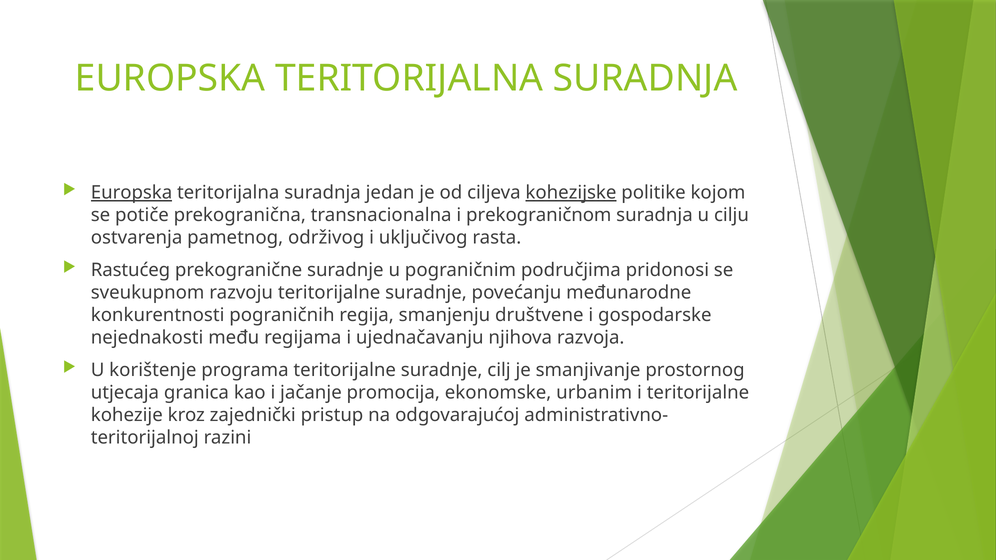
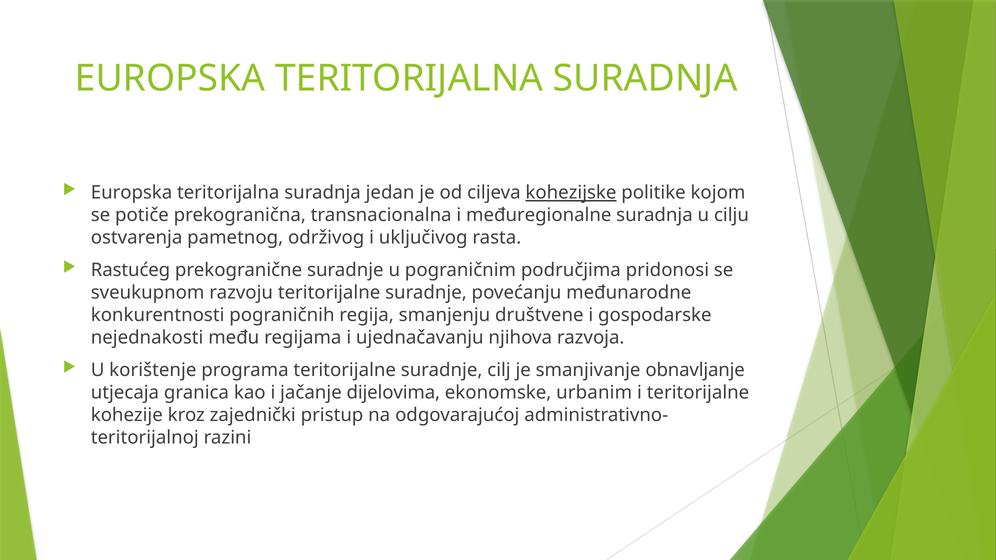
Europska underline: present -> none (132, 193)
prekograničnom: prekograničnom -> međuregionalne (539, 215)
prostornog: prostornog -> obnavljanje (695, 370)
promocija: promocija -> dijelovima (393, 393)
